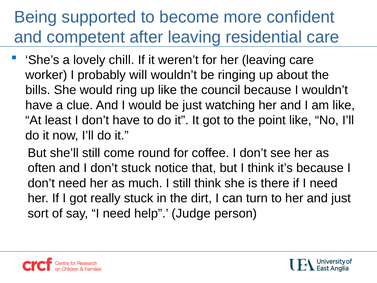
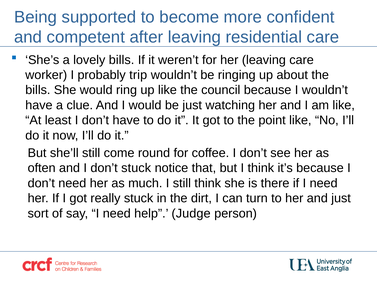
lovely chill: chill -> bills (122, 60)
will: will -> trip (138, 75)
